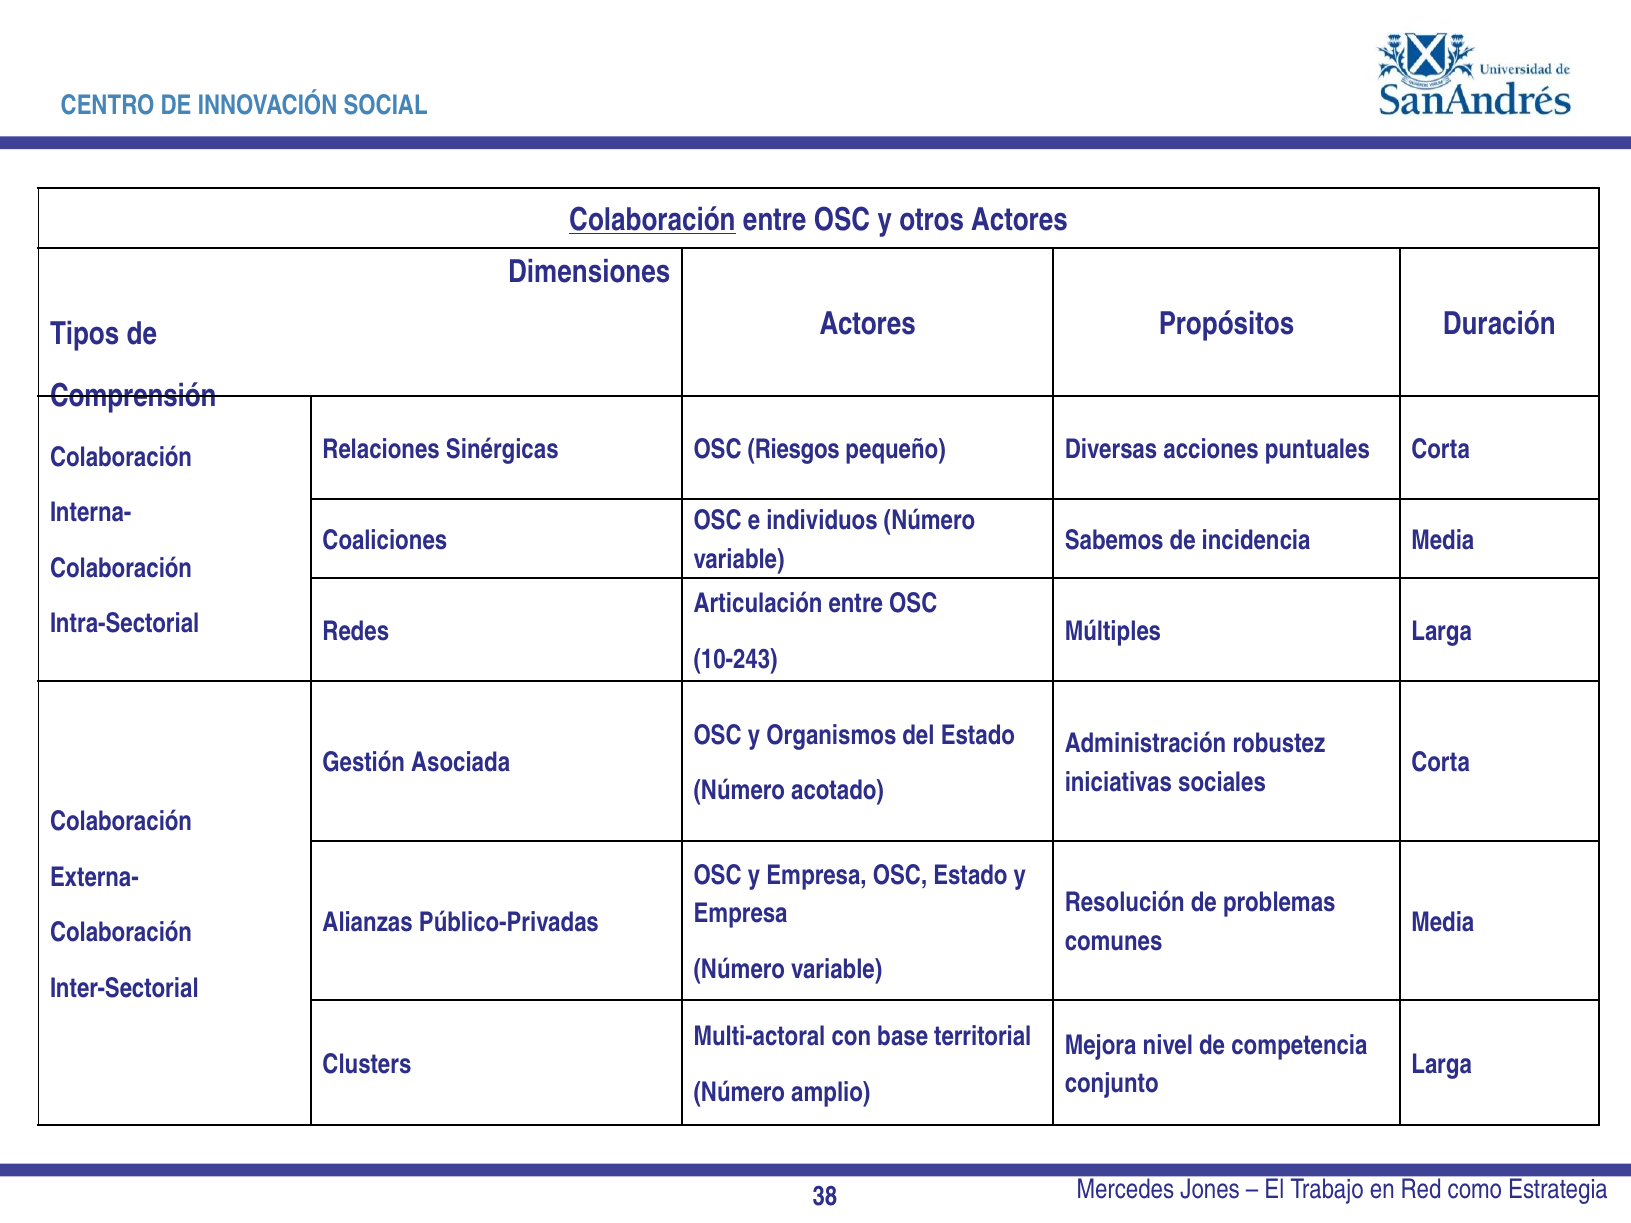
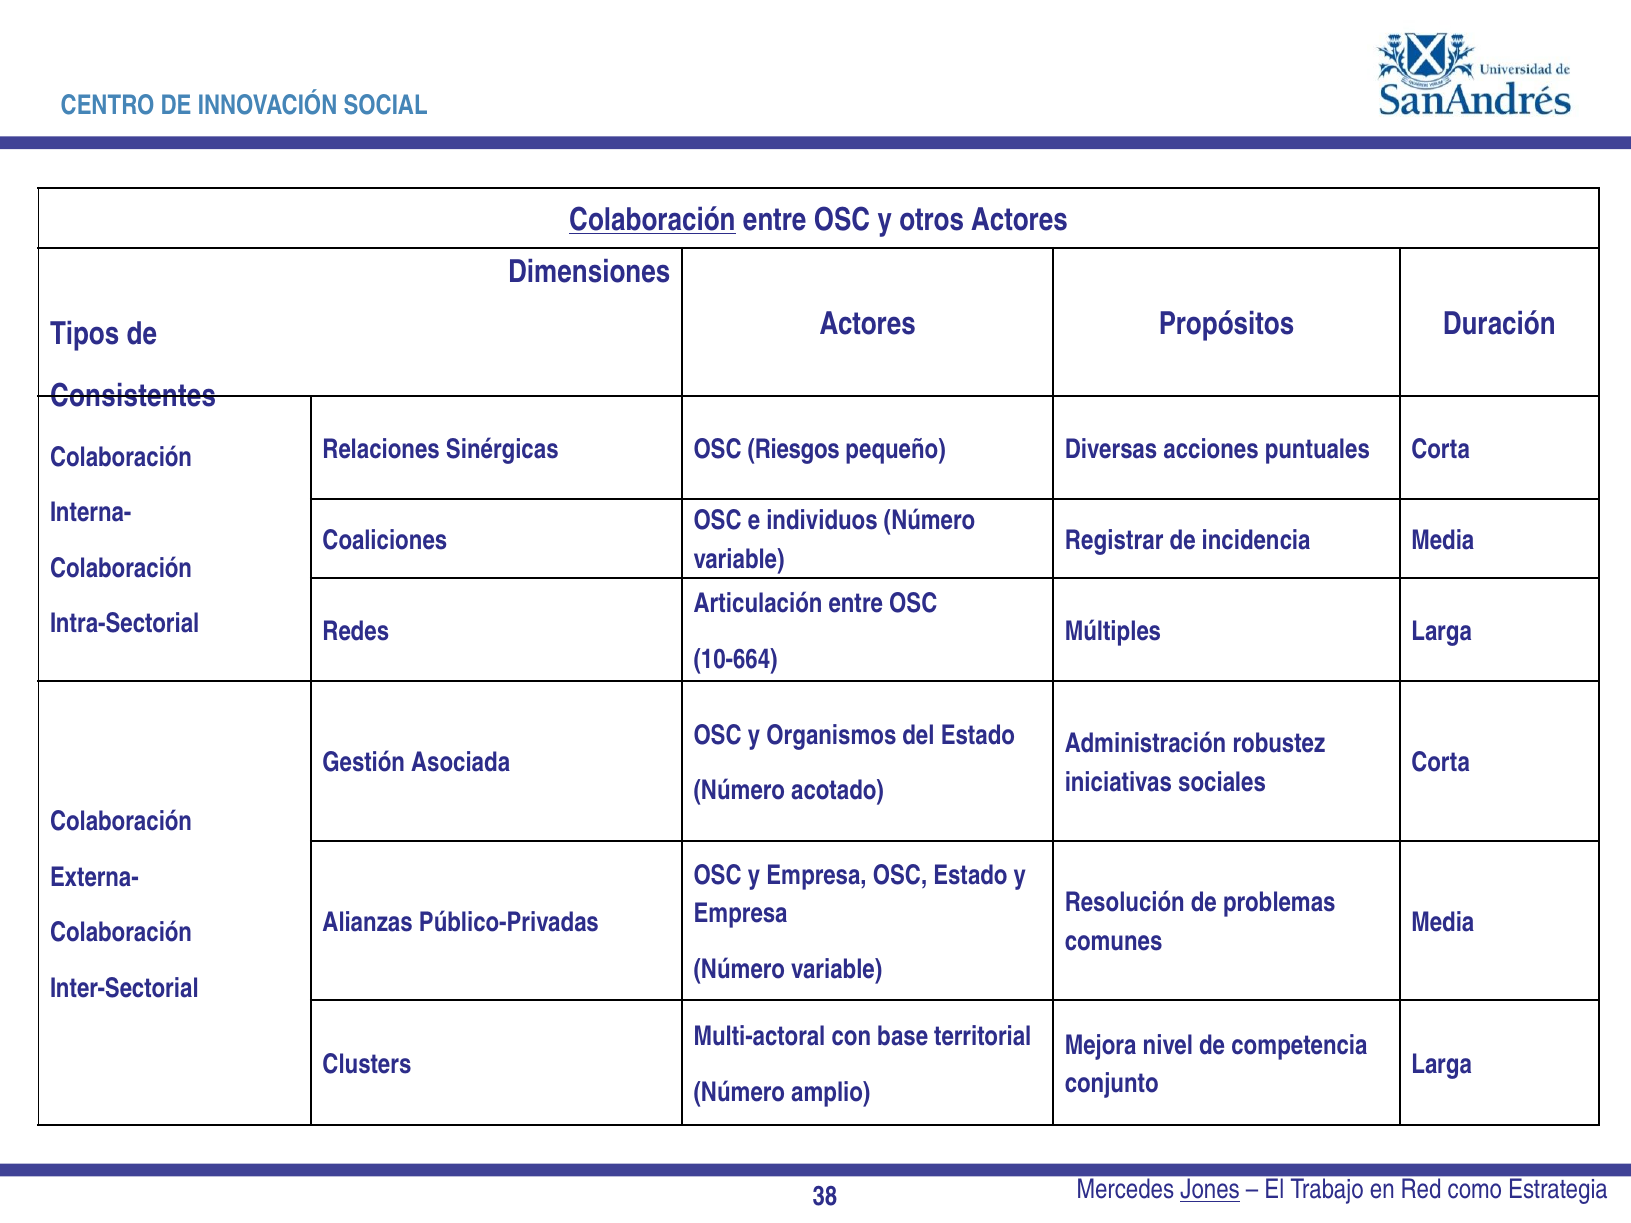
Comprensión: Comprensión -> Consistentes (133, 396)
Sabemos: Sabemos -> Registrar (1114, 540)
10-243: 10-243 -> 10-664 (736, 659)
Jones underline: none -> present (1210, 1190)
